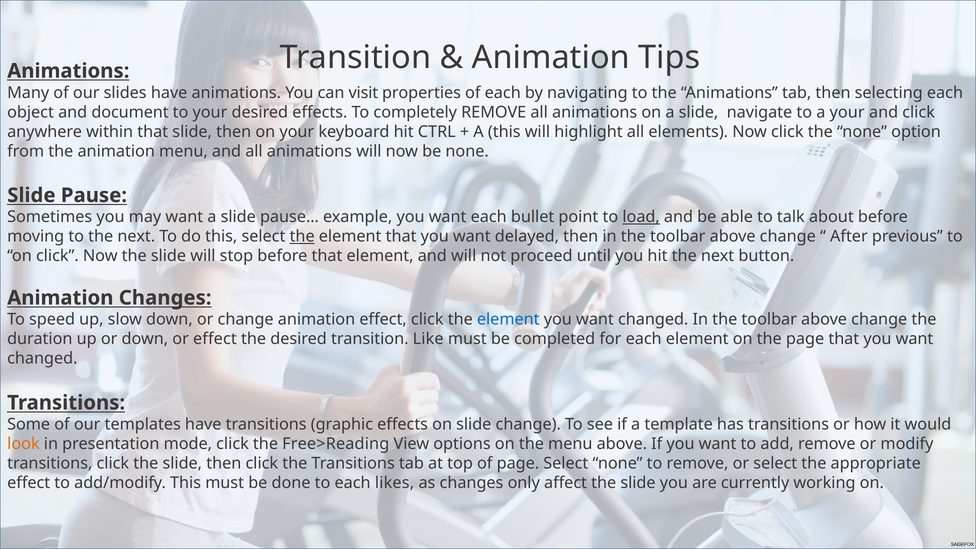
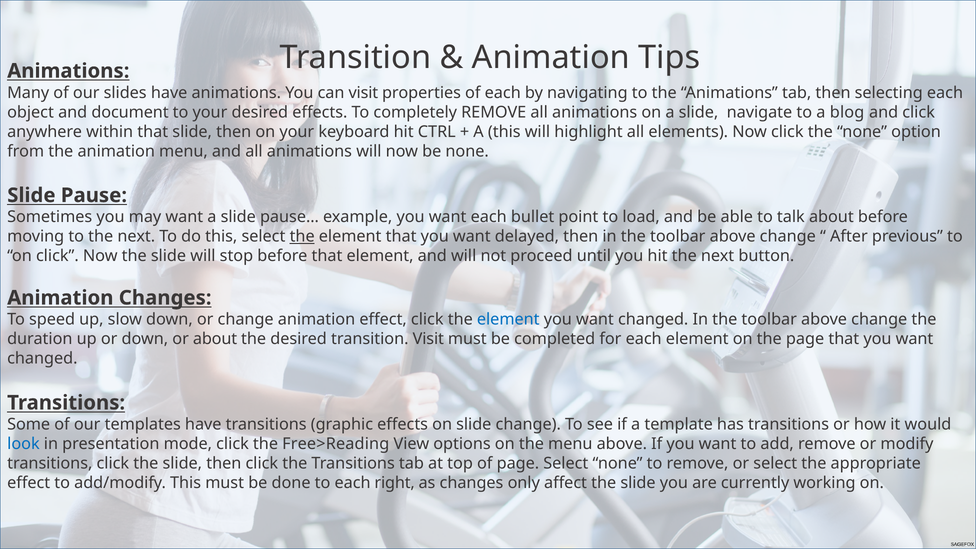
a your: your -> blog (847, 112)
load underline: present -> none (641, 217)
or effect: effect -> about (215, 339)
transition Like: Like -> Visit (428, 339)
look colour: orange -> blue (23, 444)
likes: likes -> right (395, 483)
